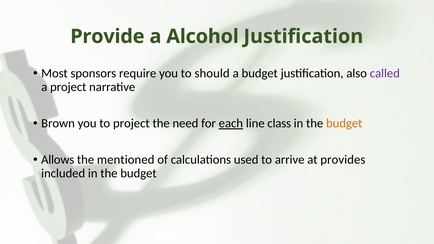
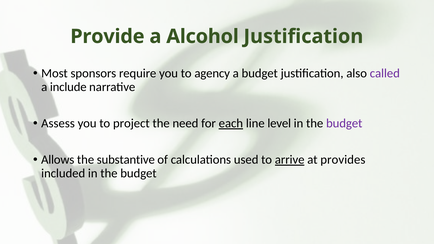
should: should -> agency (212, 73)
a project: project -> include (68, 87)
Brown: Brown -> Assess (58, 123)
class: class -> level (279, 123)
budget colour: orange -> purple (344, 123)
mentioned: mentioned -> substantive (126, 160)
arrive underline: none -> present (290, 160)
